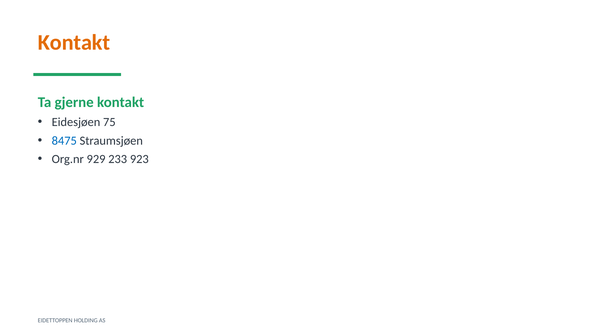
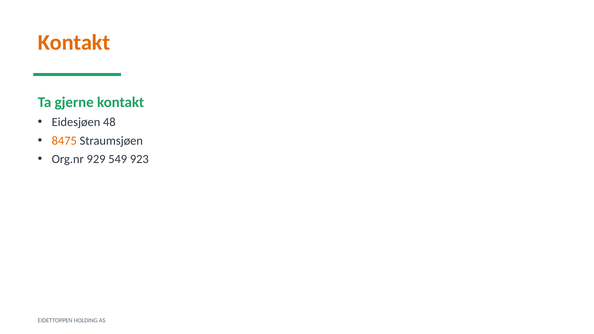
75: 75 -> 48 (109, 122)
8475 colour: blue -> orange (64, 141)
233: 233 -> 549 (118, 159)
